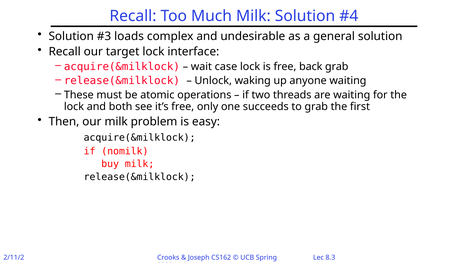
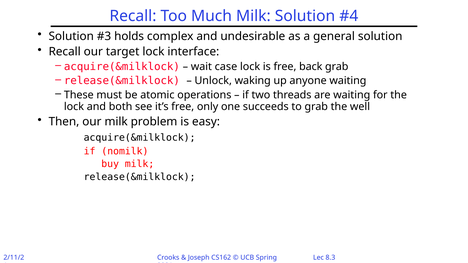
loads: loads -> holds (129, 36)
first: first -> well (360, 107)
